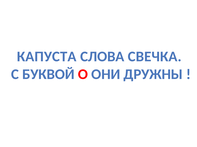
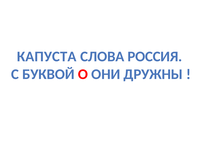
СВЕЧКА: СВЕЧКА -> РОССИЯ (155, 57)
